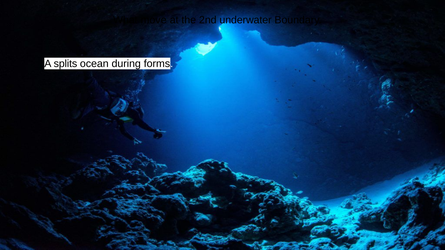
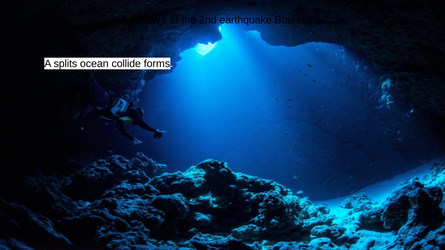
underwater: underwater -> earthquake (246, 20)
during: during -> collide (126, 64)
